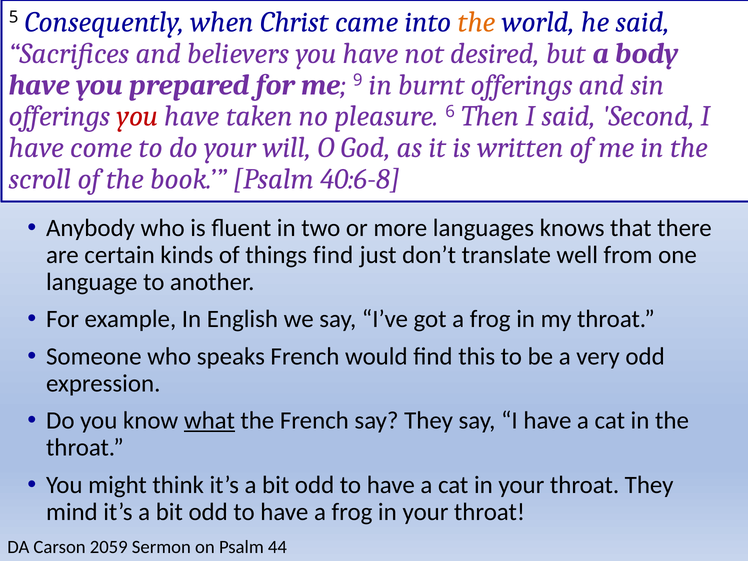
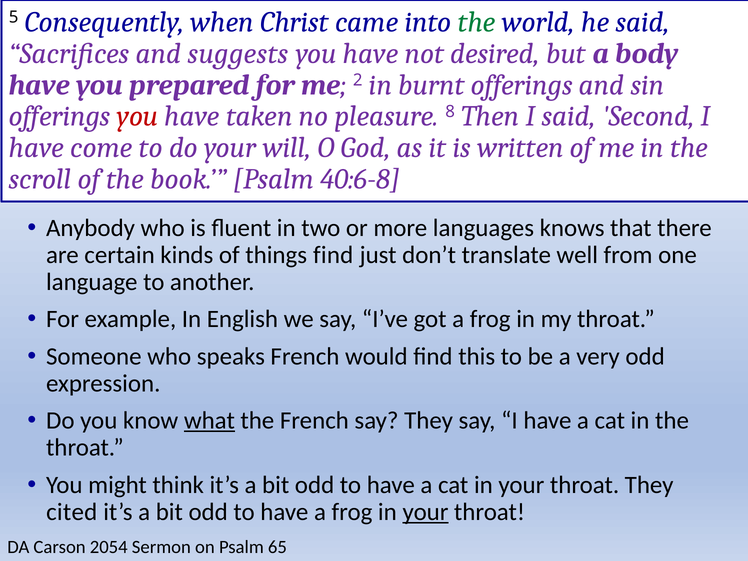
the colour: orange -> green (477, 22)
believers: believers -> suggests (238, 53)
9: 9 -> 2 (358, 80)
6: 6 -> 8 (450, 112)
mind: mind -> cited (72, 512)
your underline: none -> present (425, 512)
2059: 2059 -> 2054 (109, 547)
44: 44 -> 65 (277, 547)
